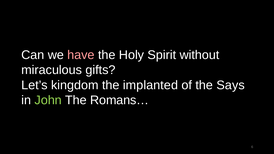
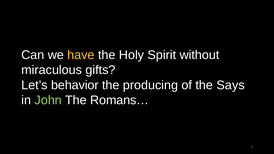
have colour: pink -> yellow (81, 55)
kingdom: kingdom -> behavior (75, 85)
implanted: implanted -> producing (151, 85)
